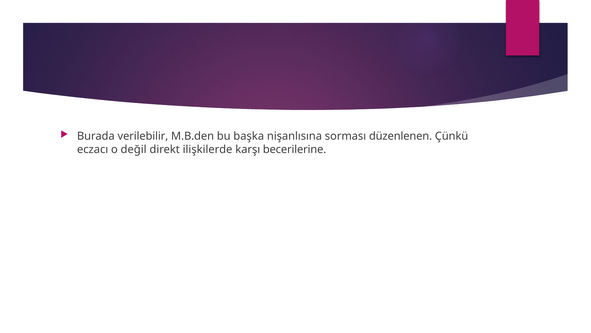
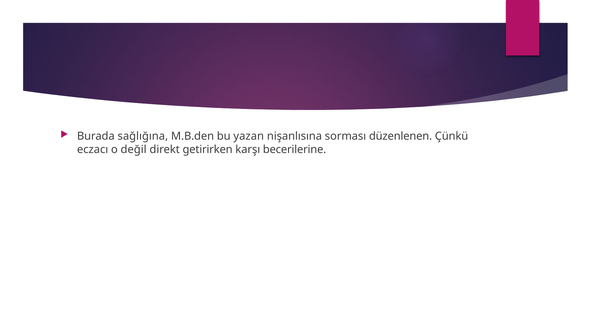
verilebilir: verilebilir -> sağlığına (143, 136)
başka: başka -> yazan (249, 136)
ilişkilerde: ilişkilerde -> getirirken (208, 149)
